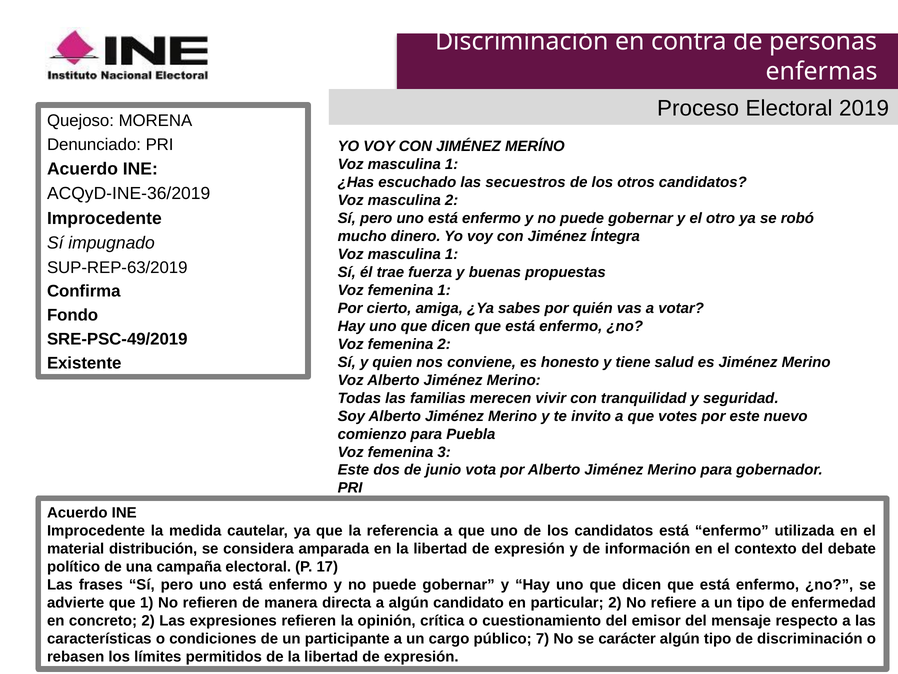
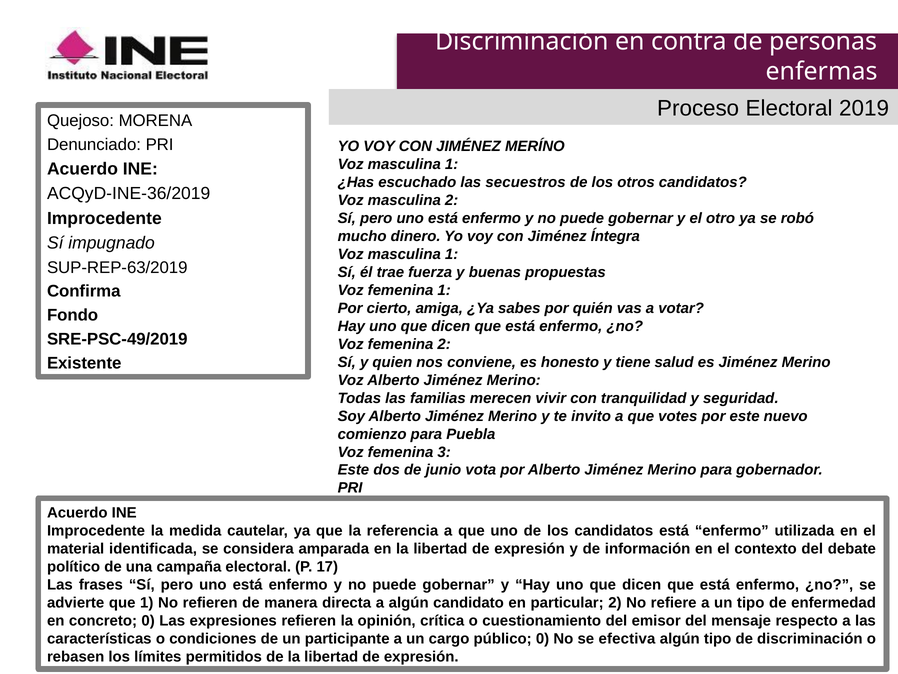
distribución: distribución -> identificada (153, 548)
concreto 2: 2 -> 0 (148, 620)
público 7: 7 -> 0 (543, 638)
carácter: carácter -> efectiva (627, 638)
